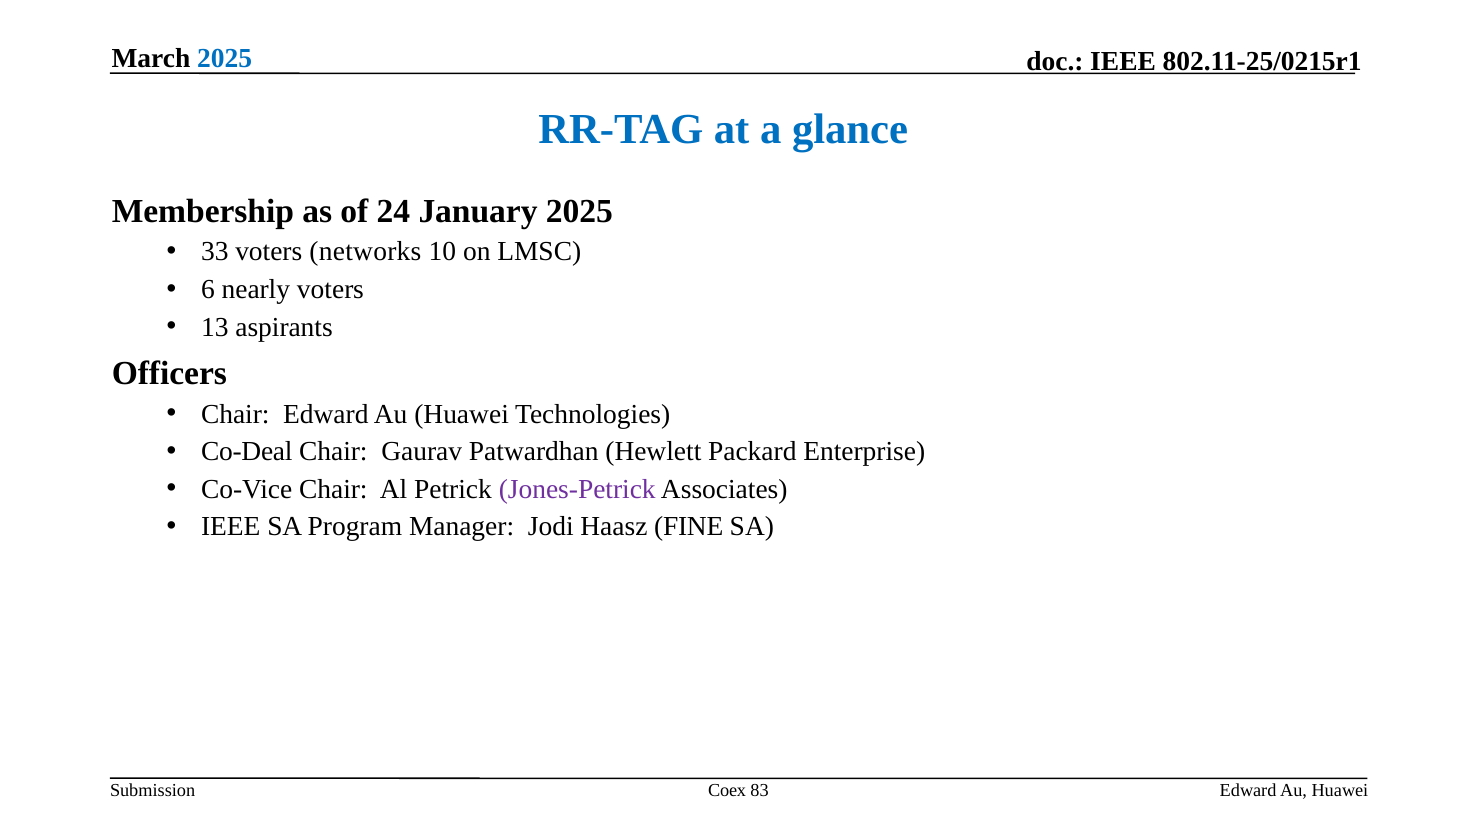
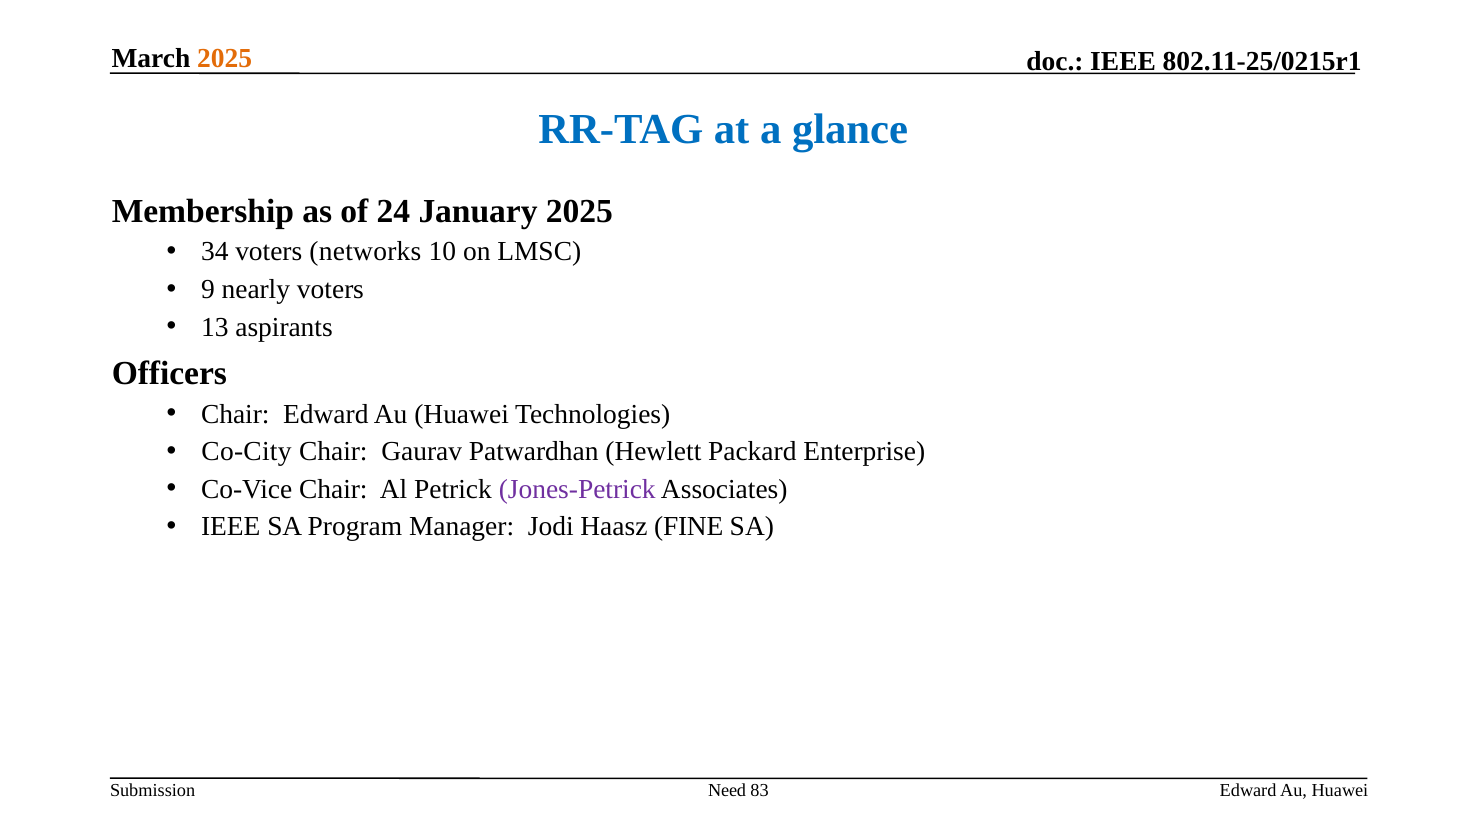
2025 colour: blue -> orange (225, 58)
33: 33 -> 34 (215, 252)
6: 6 -> 9 (208, 289)
Co-Deal: Co-Deal -> Co-City (247, 452)
Coex: Coex -> Need (727, 790)
